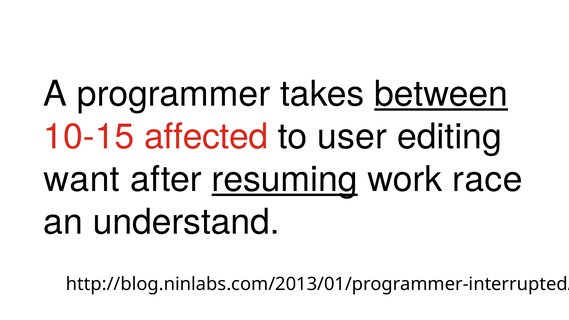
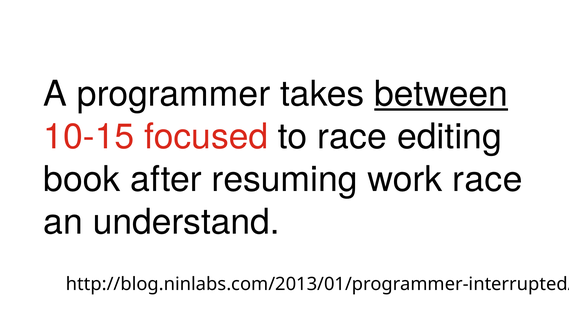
affected: affected -> focused (206, 137)
to user: user -> race (352, 137)
want: want -> book (82, 180)
resuming underline: present -> none (285, 180)
